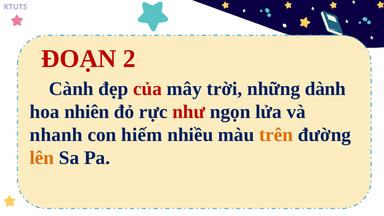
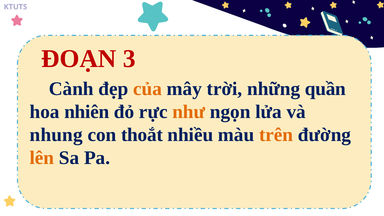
2: 2 -> 3 (129, 59)
của colour: red -> orange (147, 89)
dành: dành -> quần (325, 89)
như colour: red -> orange (189, 112)
nhanh: nhanh -> nhung (56, 135)
hiếm: hiếm -> thoắt (142, 135)
